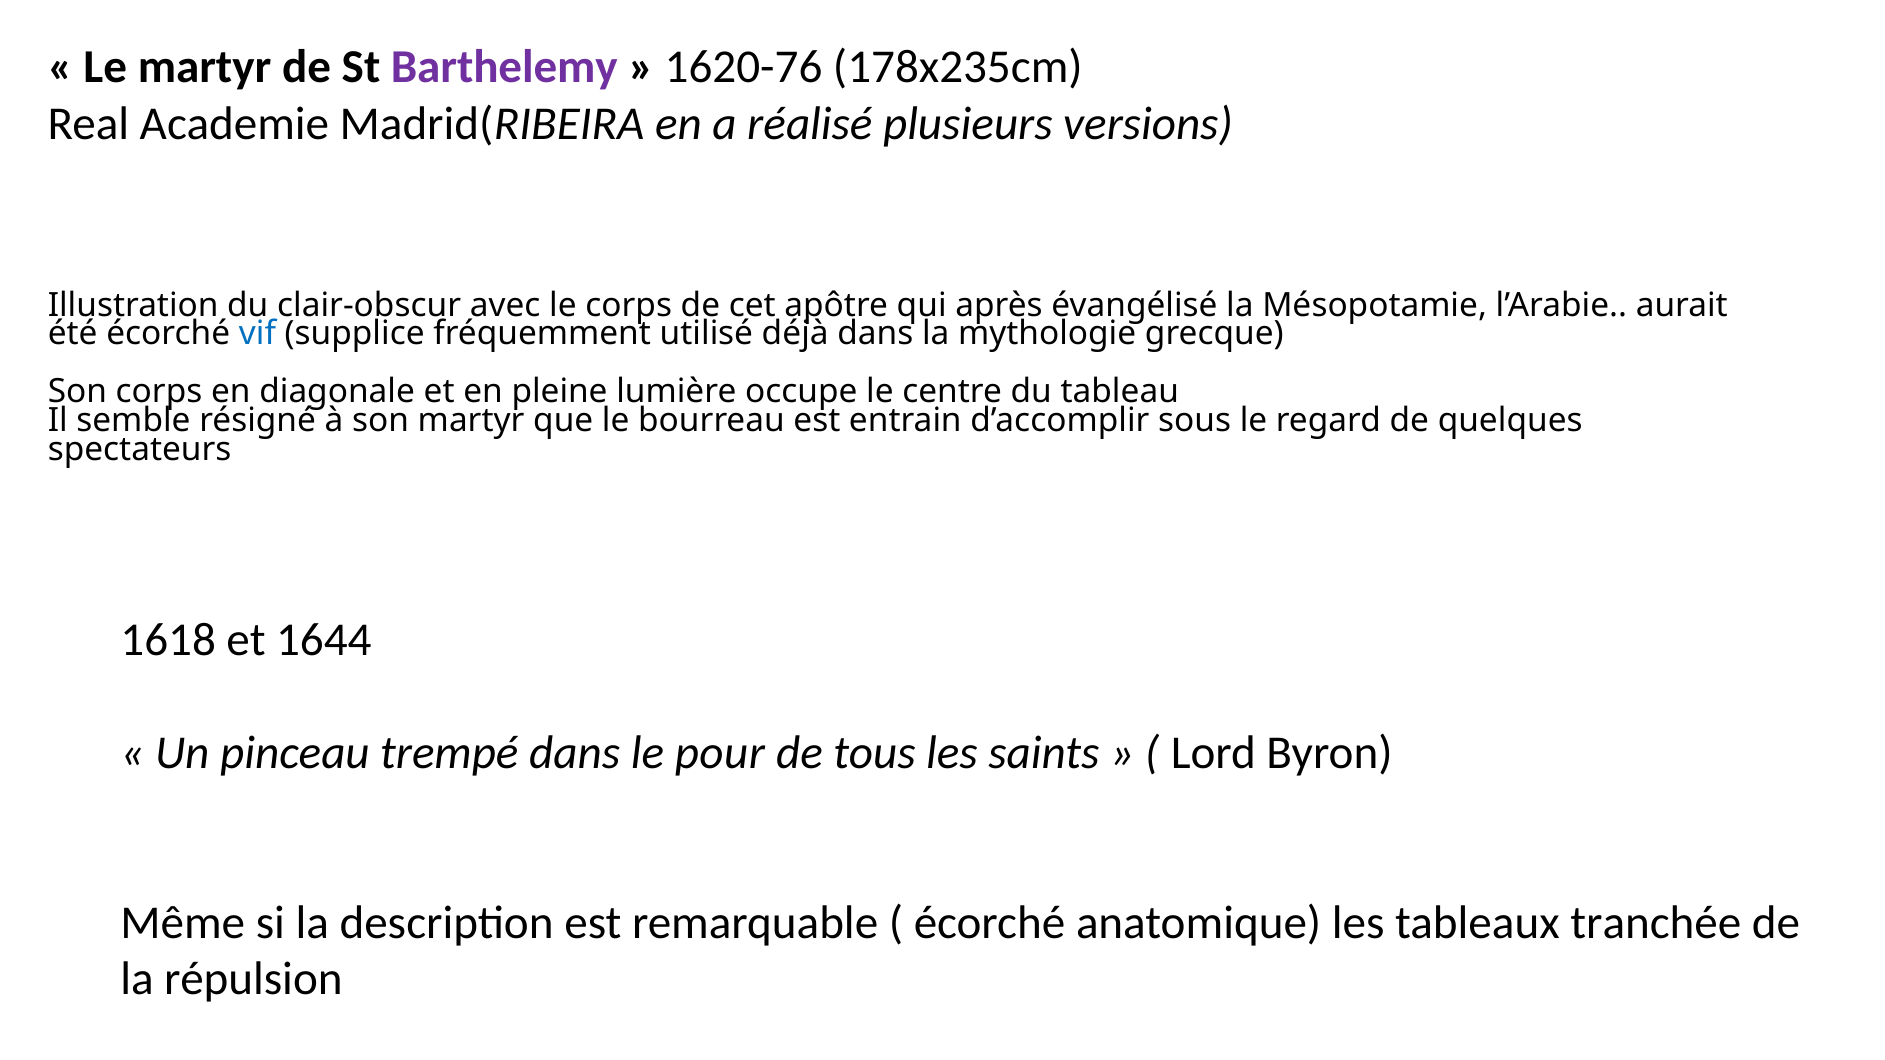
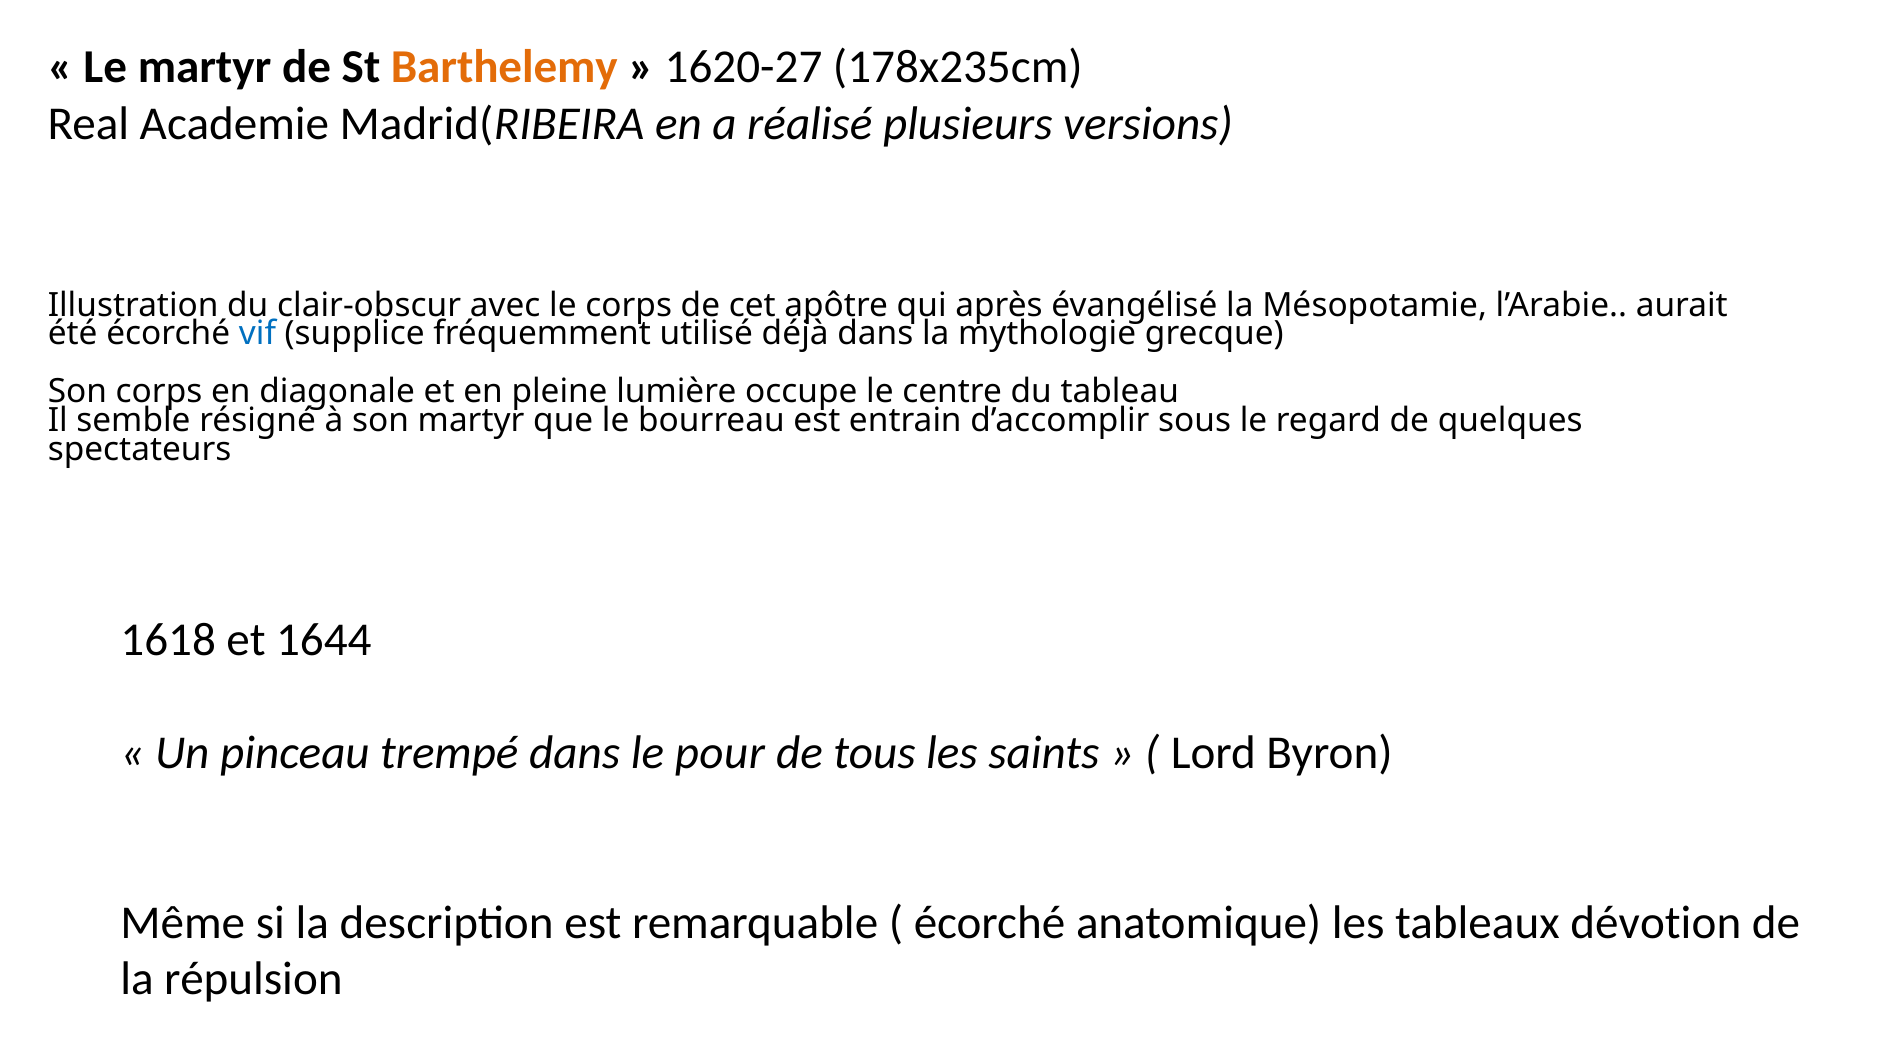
Barthelemy colour: purple -> orange (504, 67)
1620-76: 1620-76 -> 1620-27 (744, 67)
tranchée: tranchée -> dévotion (1656, 923)
